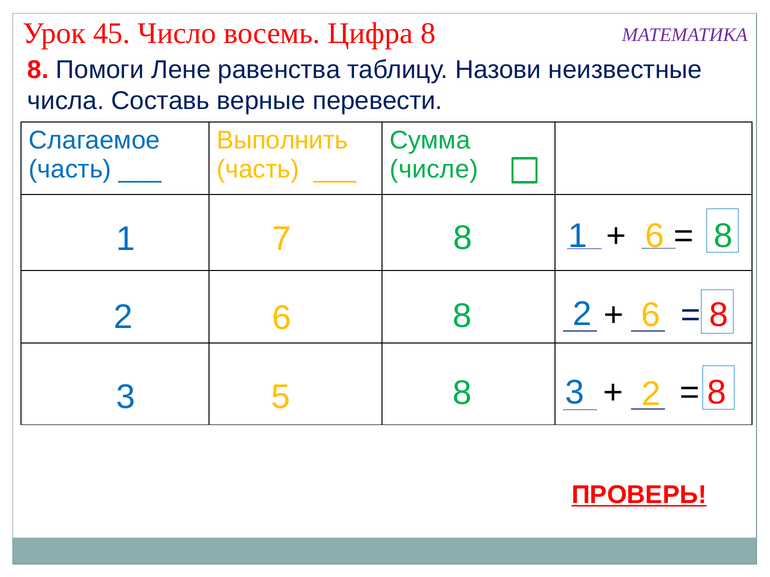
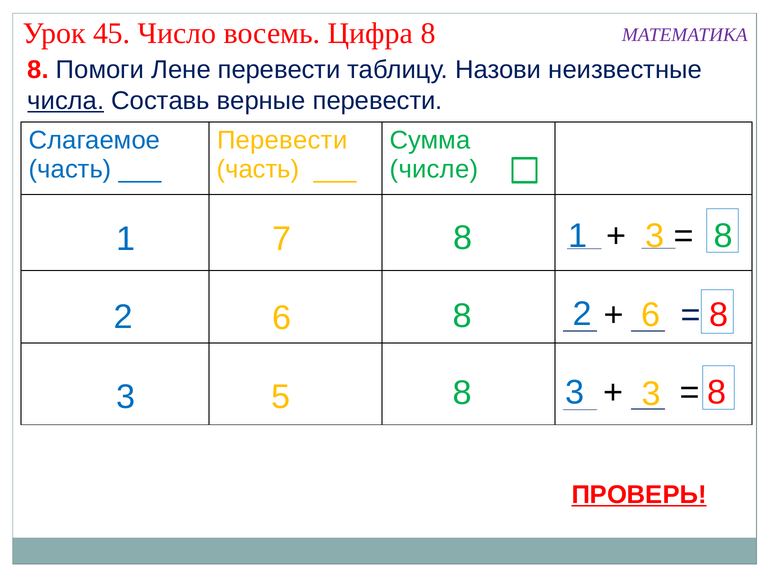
Лене равенства: равенства -> перевести (279, 70)
числа underline: none -> present (66, 101)
Выполнить: Выполнить -> Перевести (282, 141)
6: 6 -> 3 (655, 236)
2: 2 -> 3 (651, 394)
